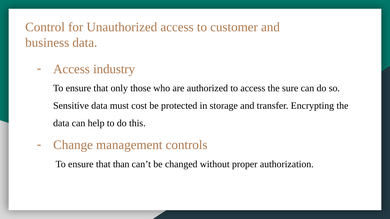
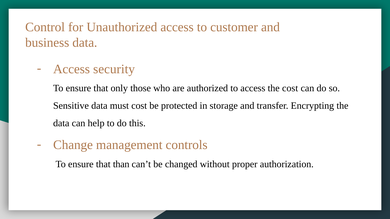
industry: industry -> security (114, 69)
the sure: sure -> cost (290, 88)
